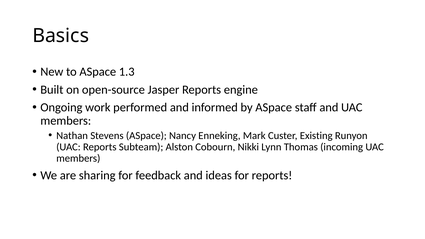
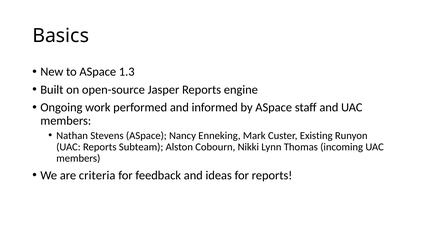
sharing: sharing -> criteria (97, 175)
